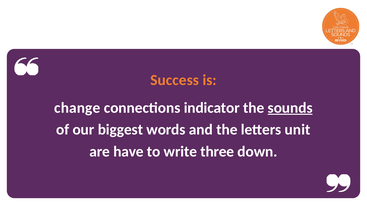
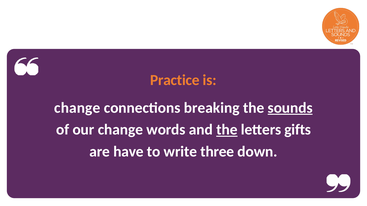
Success: Success -> Practice (175, 80)
indicator: indicator -> breaking (212, 108)
our biggest: biggest -> change (120, 130)
the underline: none -> present (227, 130)
unit: unit -> gifts (298, 130)
